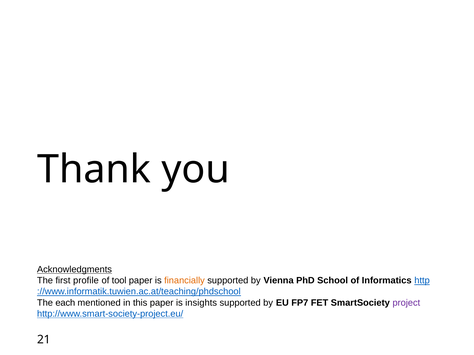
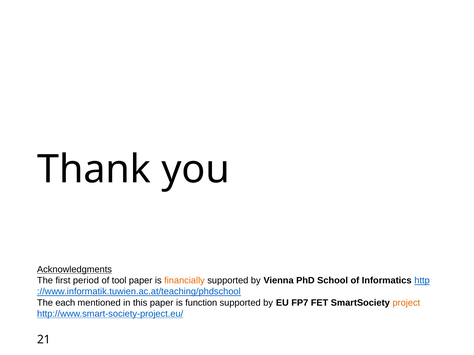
profile: profile -> period (86, 281)
insights: insights -> function (201, 303)
project colour: purple -> orange (406, 303)
